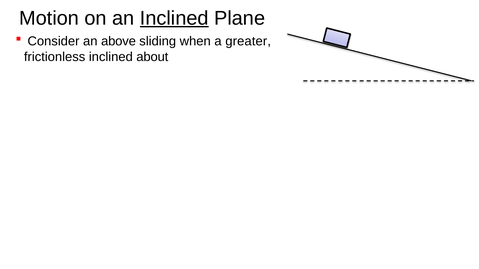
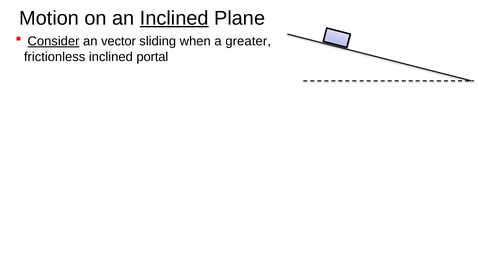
Consider underline: none -> present (54, 41)
above: above -> vector (118, 41)
about: about -> portal (152, 57)
